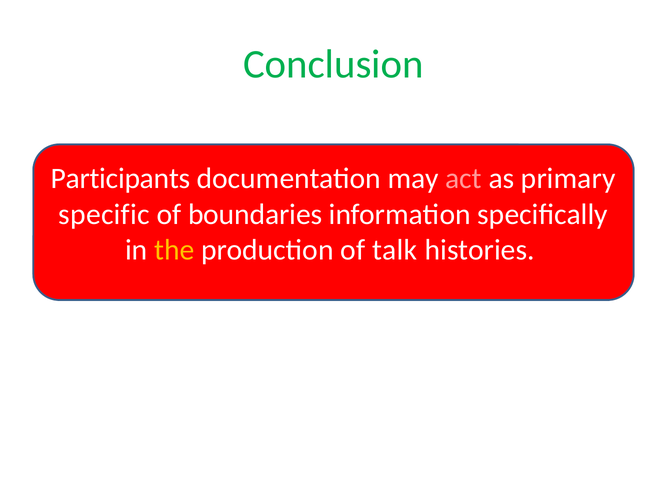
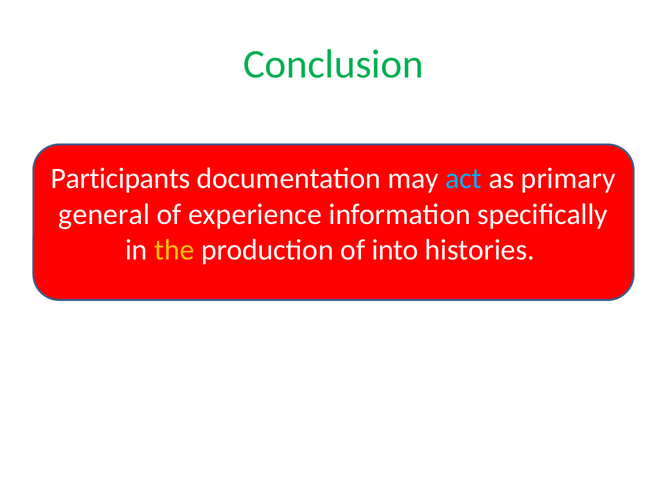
act colour: pink -> light blue (463, 179)
specific: specific -> general (104, 214)
boundaries: boundaries -> experience (255, 214)
talk: talk -> into (395, 250)
